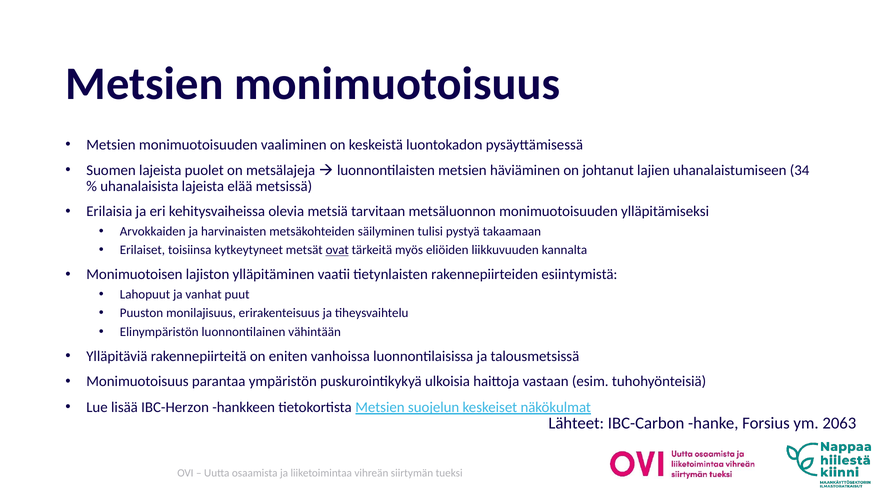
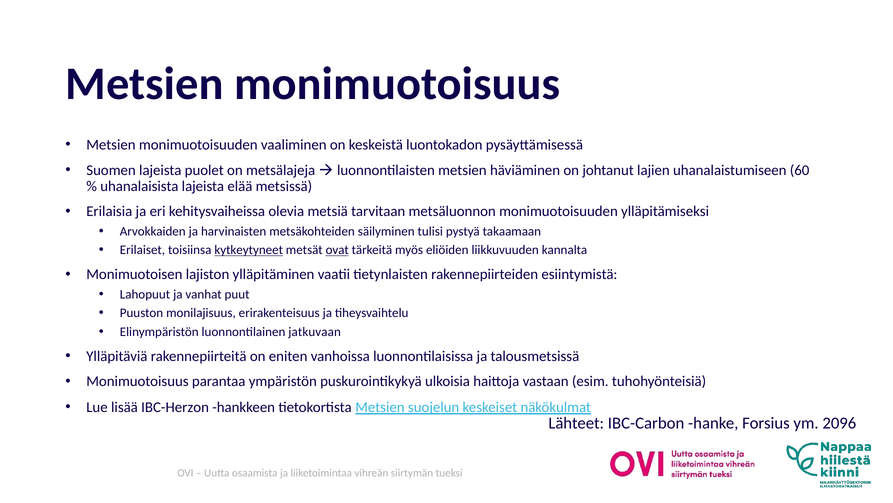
34: 34 -> 60 (800, 170)
kytkeytyneet underline: none -> present (249, 250)
vähintään: vähintään -> jatkuvaan (315, 331)
2063: 2063 -> 2096 (839, 423)
